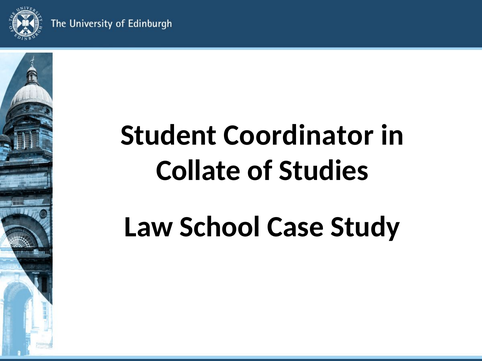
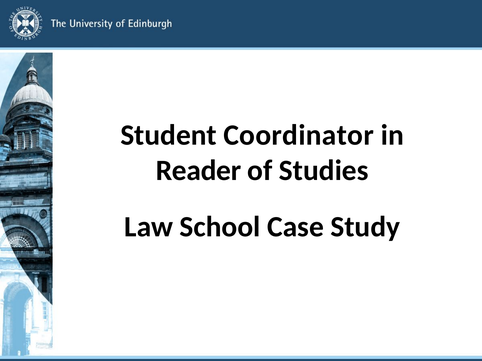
Collate: Collate -> Reader (198, 171)
